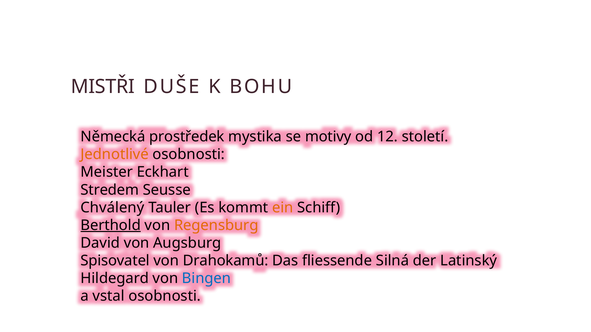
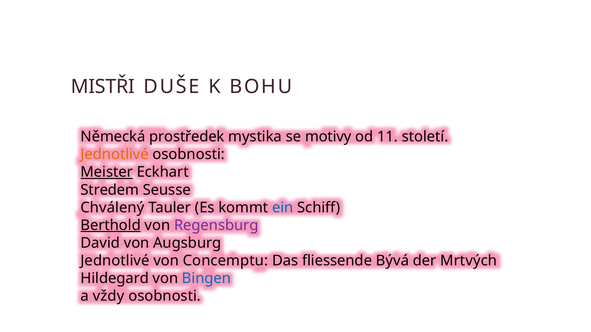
12: 12 -> 11 (388, 137)
Meister underline: none -> present (107, 172)
ein colour: orange -> blue (283, 208)
Regensburg colour: orange -> purple (216, 226)
Spisovatel: Spisovatel -> Jednotlivé (115, 261)
Drahokamů: Drahokamů -> Concemptu (225, 261)
Silná: Silná -> Bývá (392, 261)
Latinský: Latinský -> Mrtvých (469, 261)
vstal: vstal -> vždy (109, 296)
